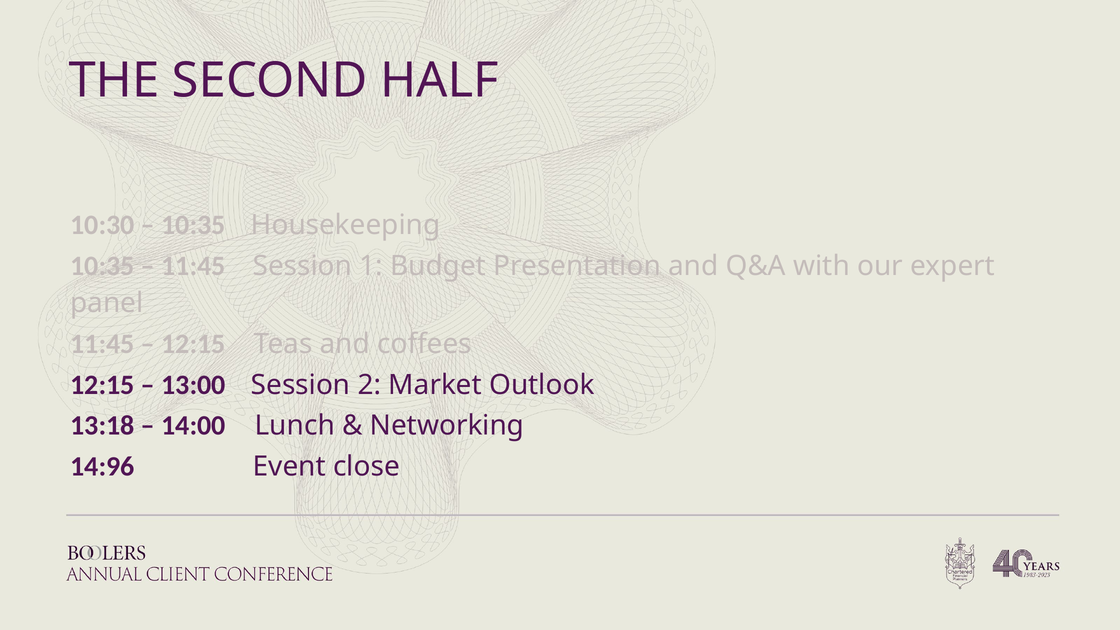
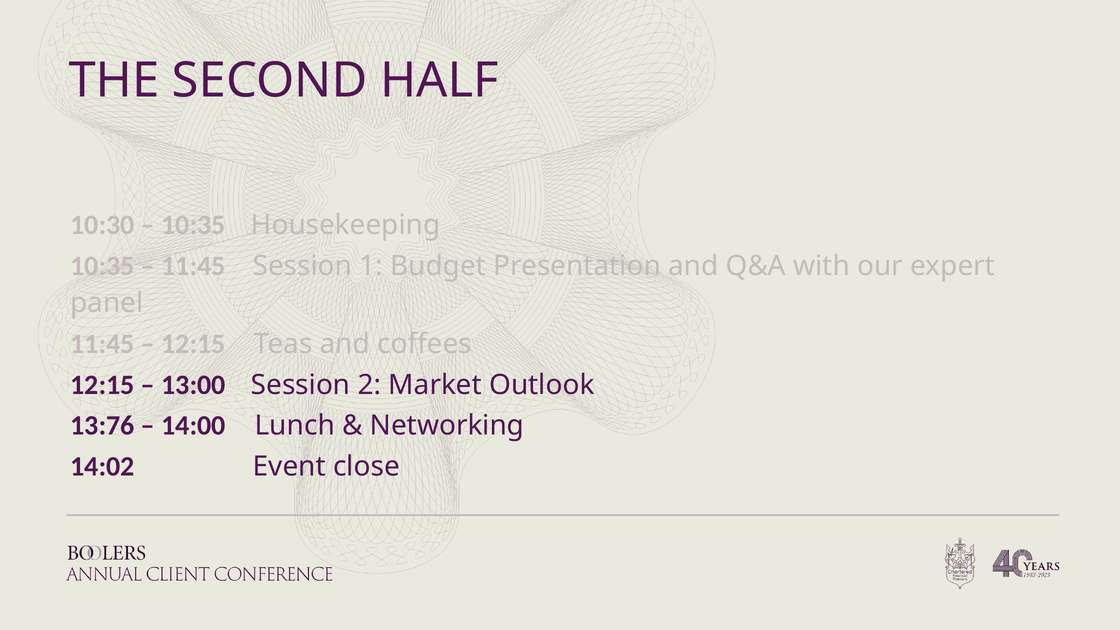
13:18: 13:18 -> 13:76 (102, 426)
14:96: 14:96 -> 14:02 (102, 467)
